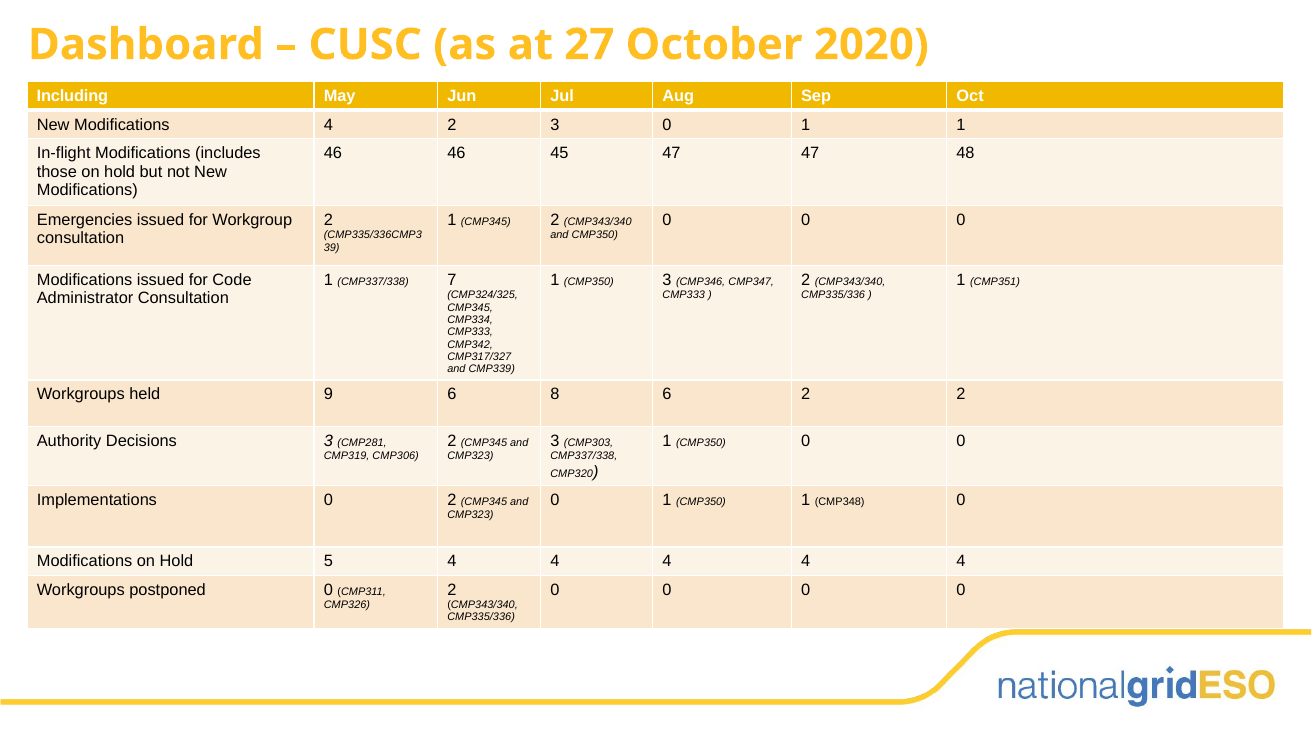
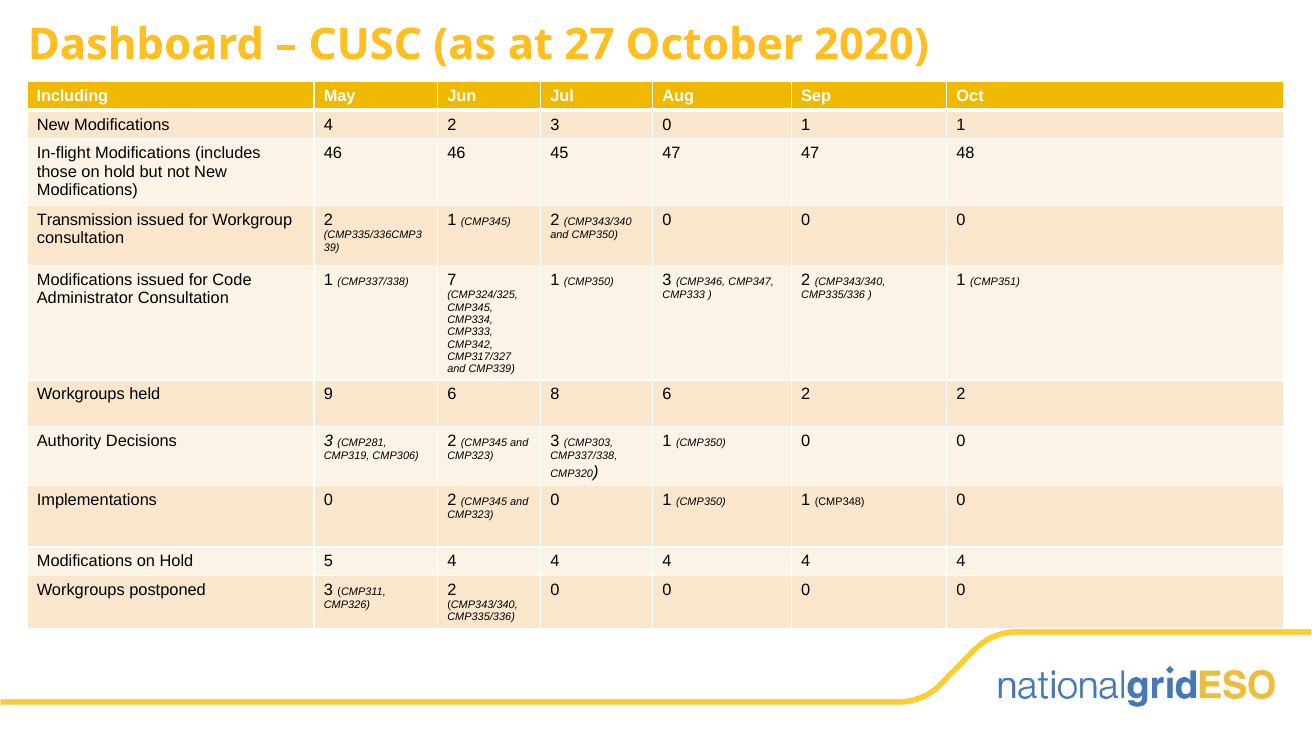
Emergencies: Emergencies -> Transmission (85, 220)
postponed 0: 0 -> 3 (328, 590)
